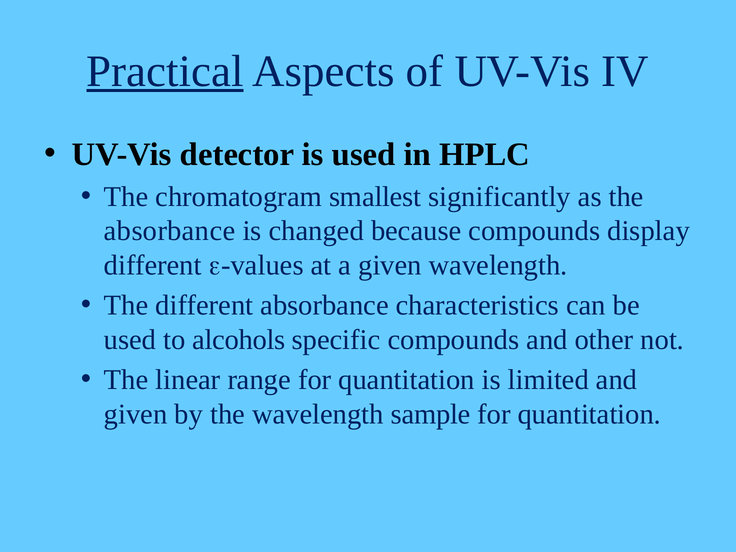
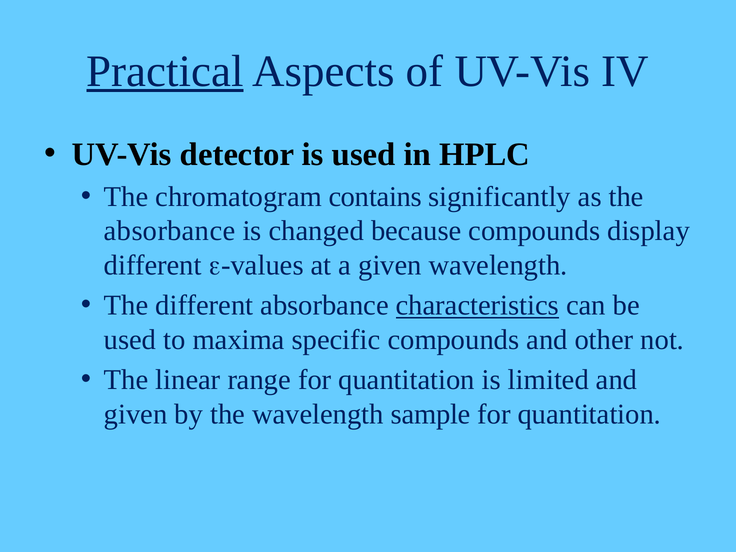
smallest: smallest -> contains (375, 197)
characteristics underline: none -> present (477, 305)
alcohols: alcohols -> maxima (239, 340)
